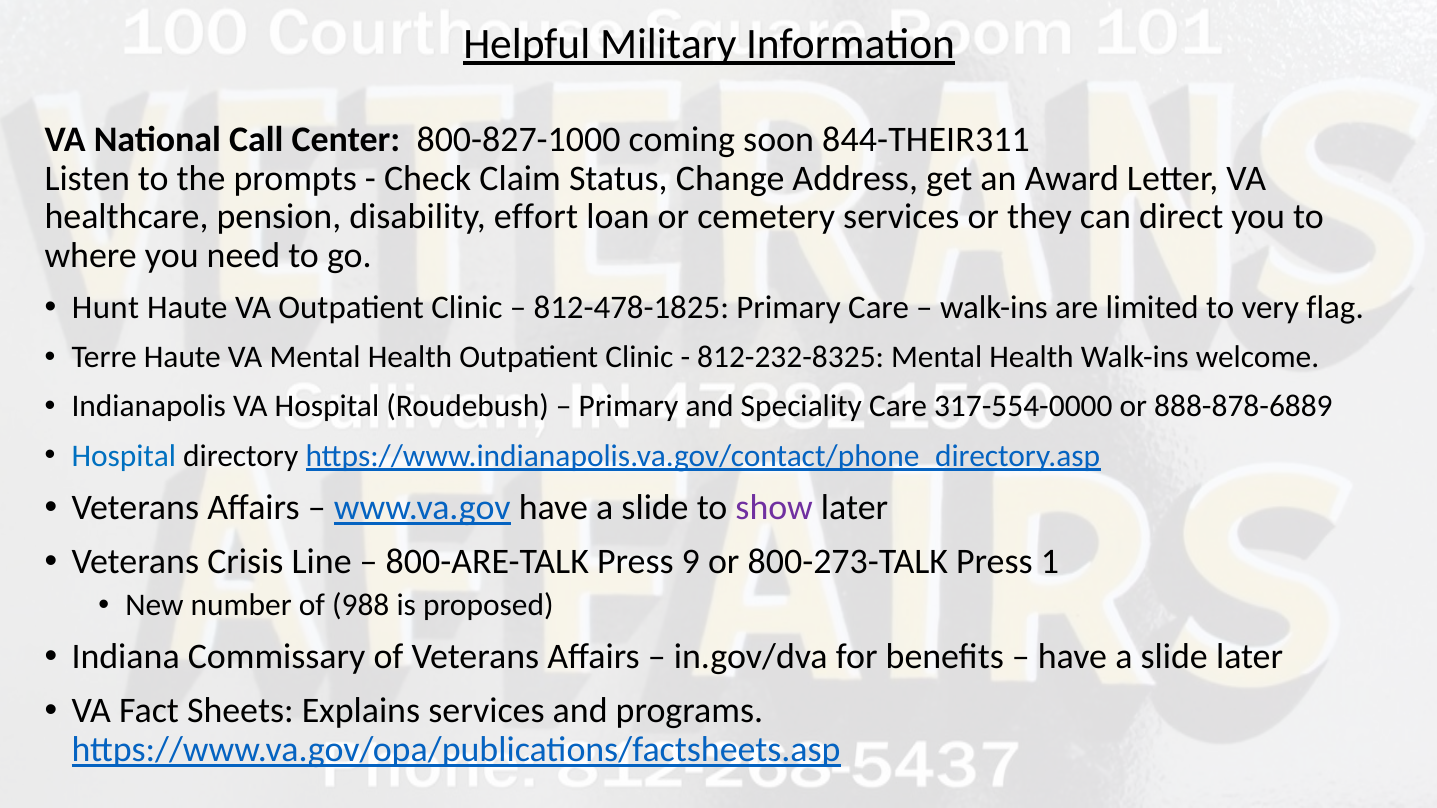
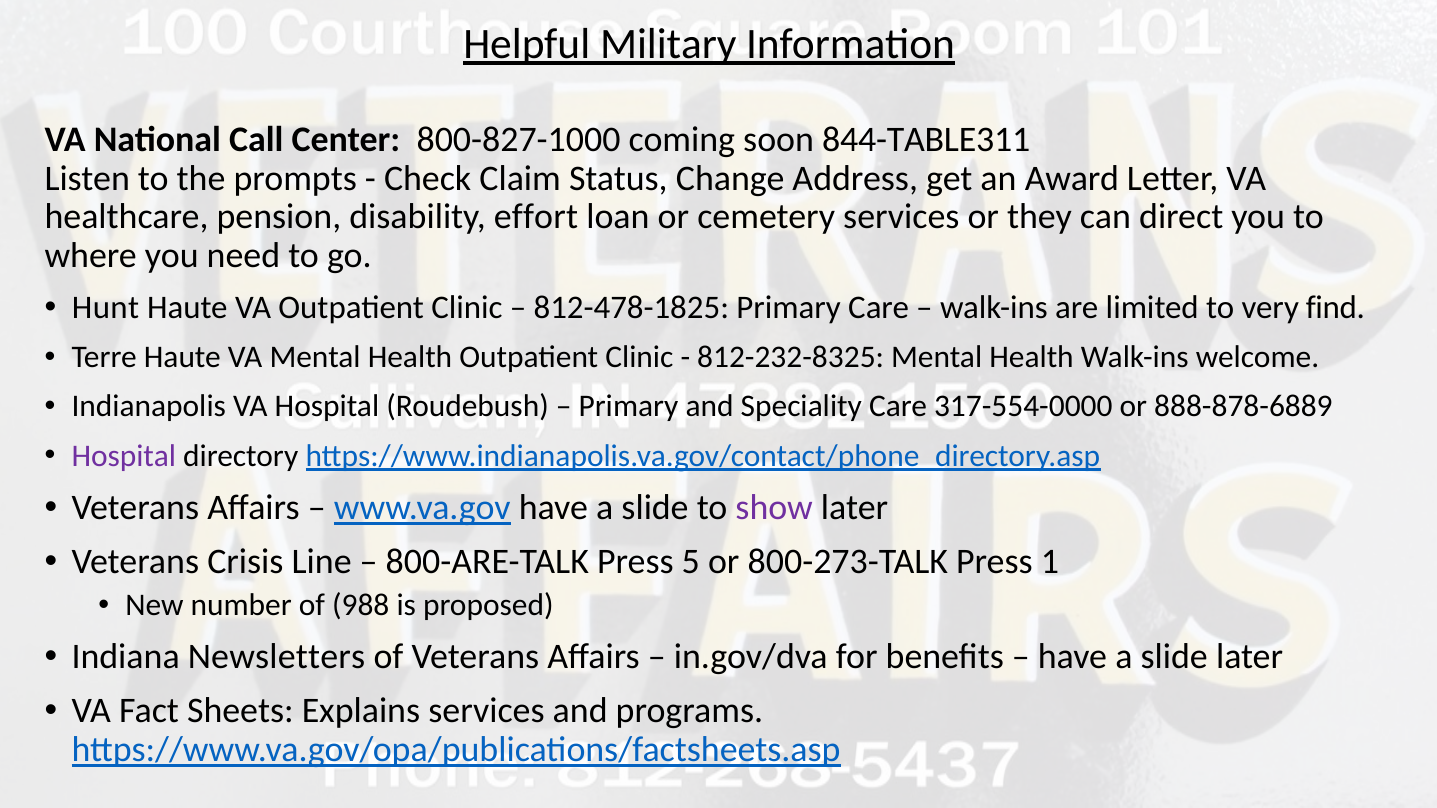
844-THEIR311: 844-THEIR311 -> 844-TABLE311 (926, 139)
flag: flag -> find (1335, 308)
Hospital colour: blue -> purple (124, 456)
9: 9 -> 5 (691, 562)
Commissary: Commissary -> Newsletters (276, 657)
